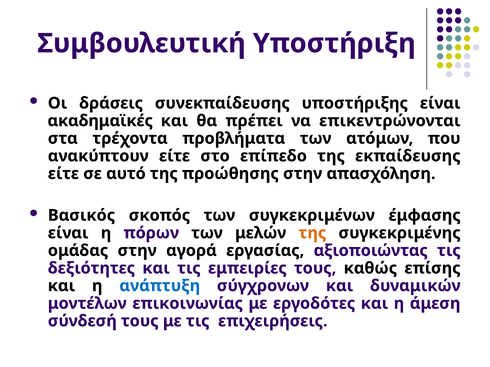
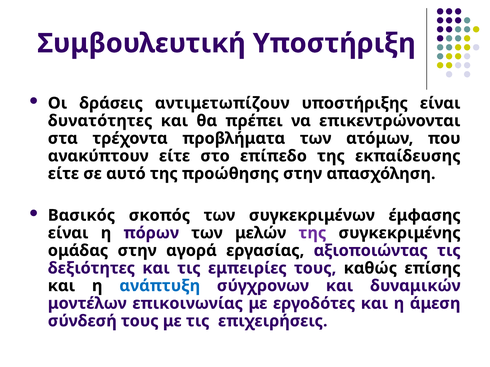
συνεκπαίδευσης: συνεκπαίδευσης -> αντιμετωπίζουν (222, 103)
ακαδημαϊκές: ακαδημαϊκές -> δυνατότητες (100, 121)
της colour: orange -> purple (312, 233)
